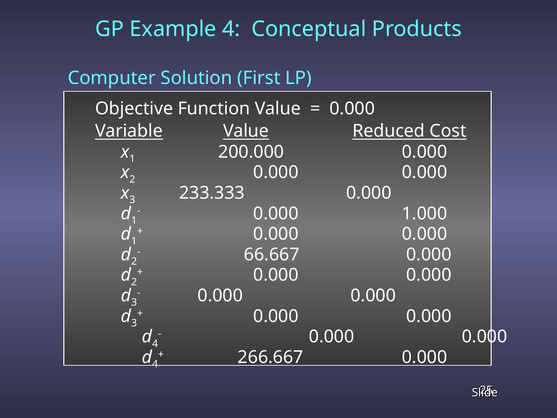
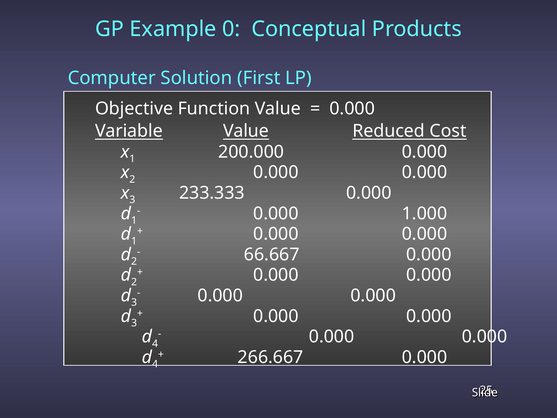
Example 4: 4 -> 0 (231, 29)
